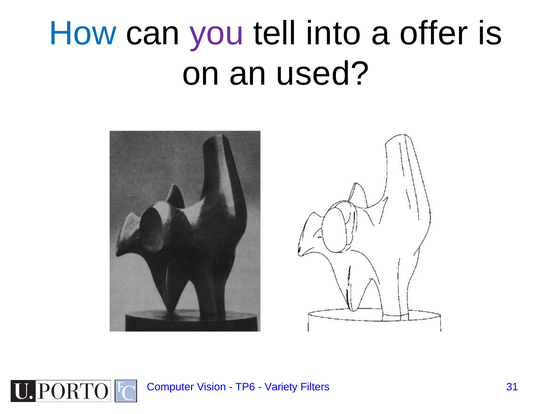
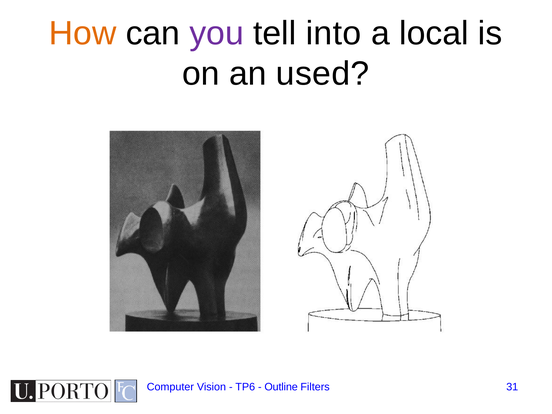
How colour: blue -> orange (83, 33)
offer: offer -> local (434, 33)
Variety: Variety -> Outline (281, 387)
